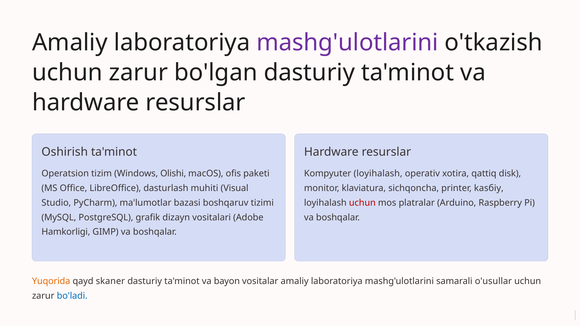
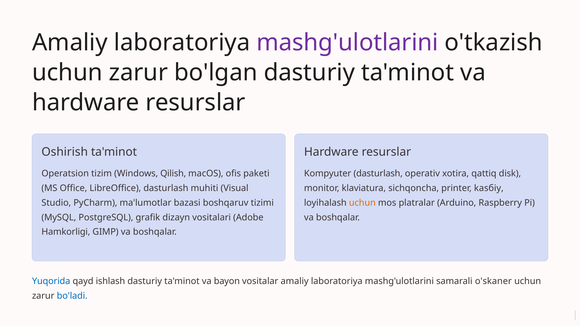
Olishi: Olishi -> Qilish (173, 174)
Kompyuter loyihalash: loyihalash -> dasturlash (378, 174)
uchun colour: red -> orange (362, 203)
Yuqorida colour: orange -> blue (51, 281)
skaner: skaner -> ishlash (110, 281)
o'usullar: o'usullar -> o'skaner (493, 281)
